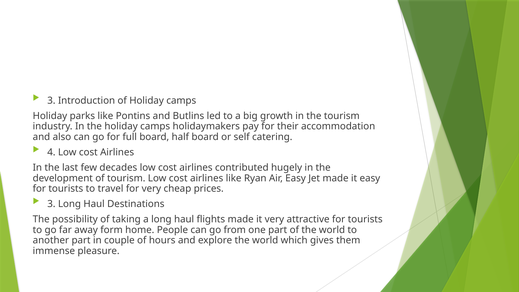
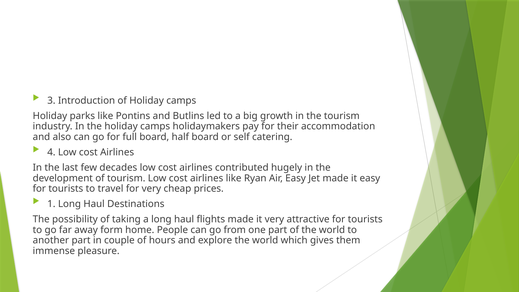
3: 3 -> 1 (51, 204)
